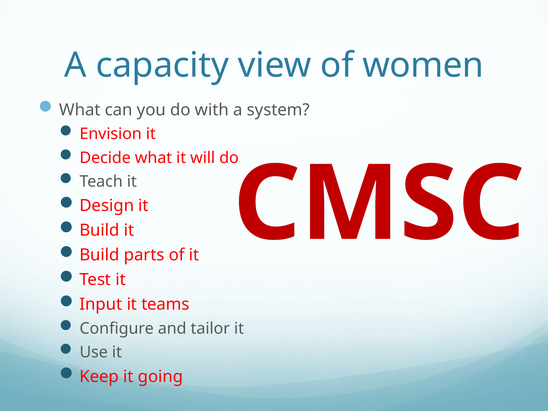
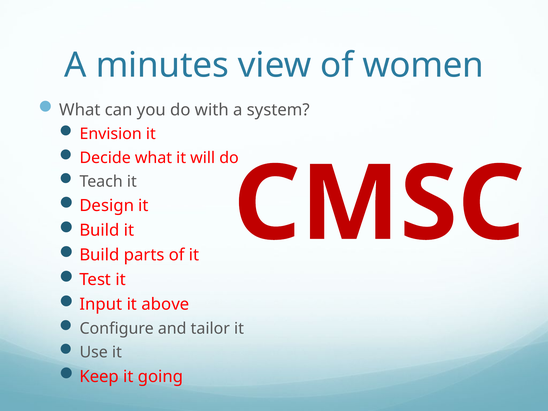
capacity: capacity -> minutes (162, 65)
teams: teams -> above (165, 304)
